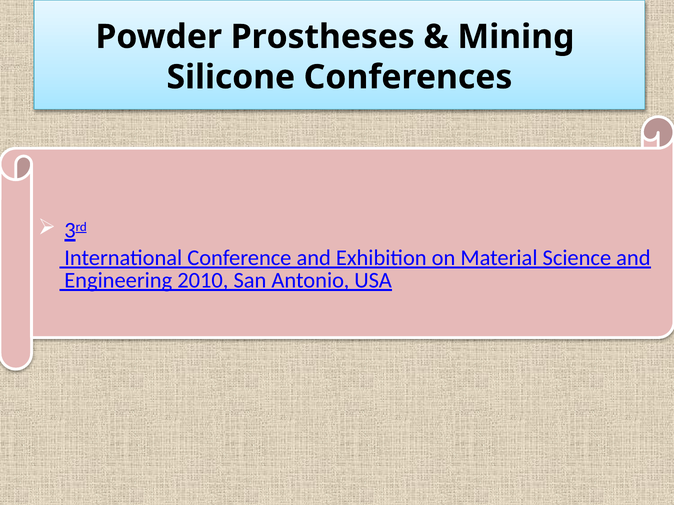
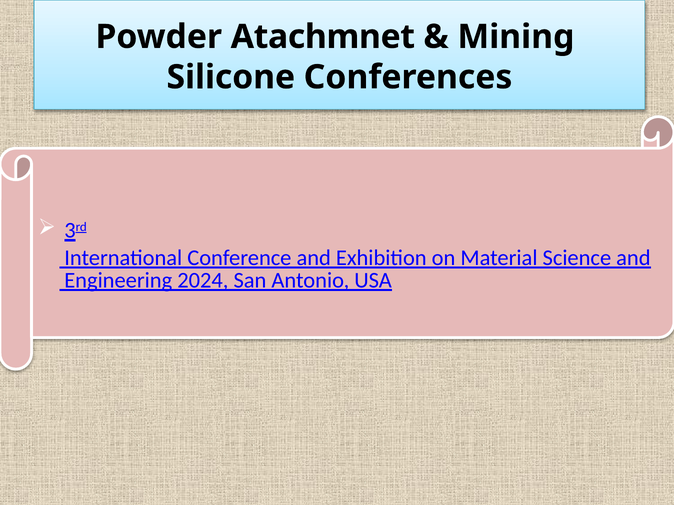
Prostheses: Prostheses -> Atachmnet (323, 37)
2010: 2010 -> 2024 (203, 281)
